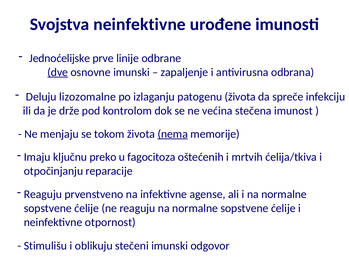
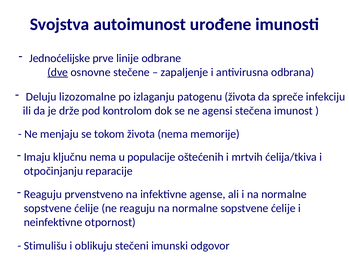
Svojstva neinfektivne: neinfektivne -> autoimunost (140, 24)
osnovne imunski: imunski -> stečene (131, 72)
većina: većina -> agensi (217, 111)
nema underline: present -> none (173, 134)
ključnu preko: preko -> nema (103, 157)
fagocitoza: fagocitoza -> populacije (151, 157)
